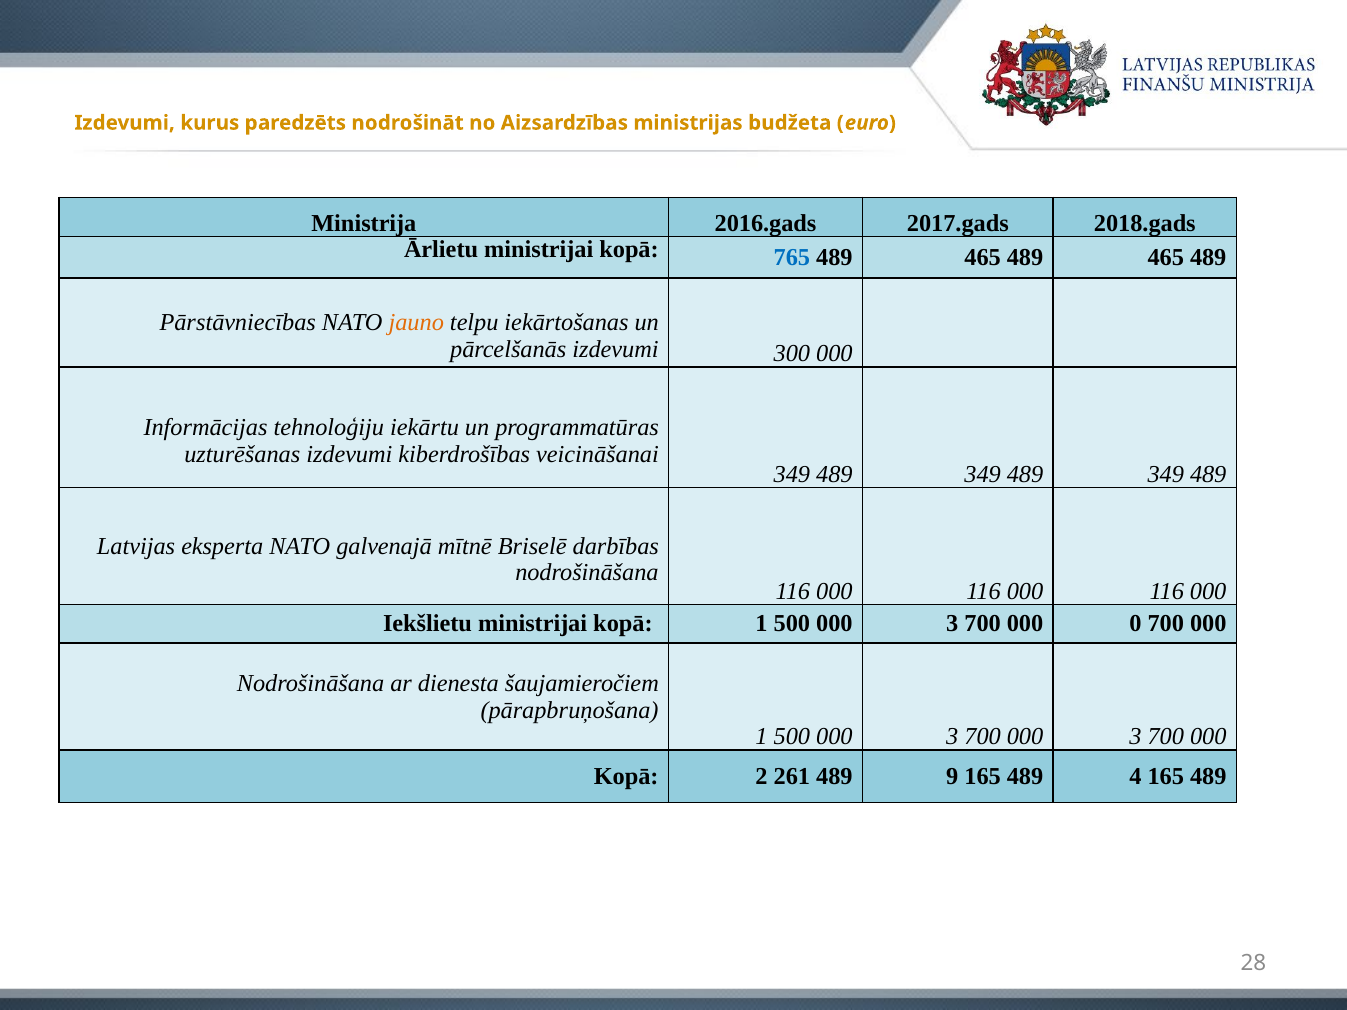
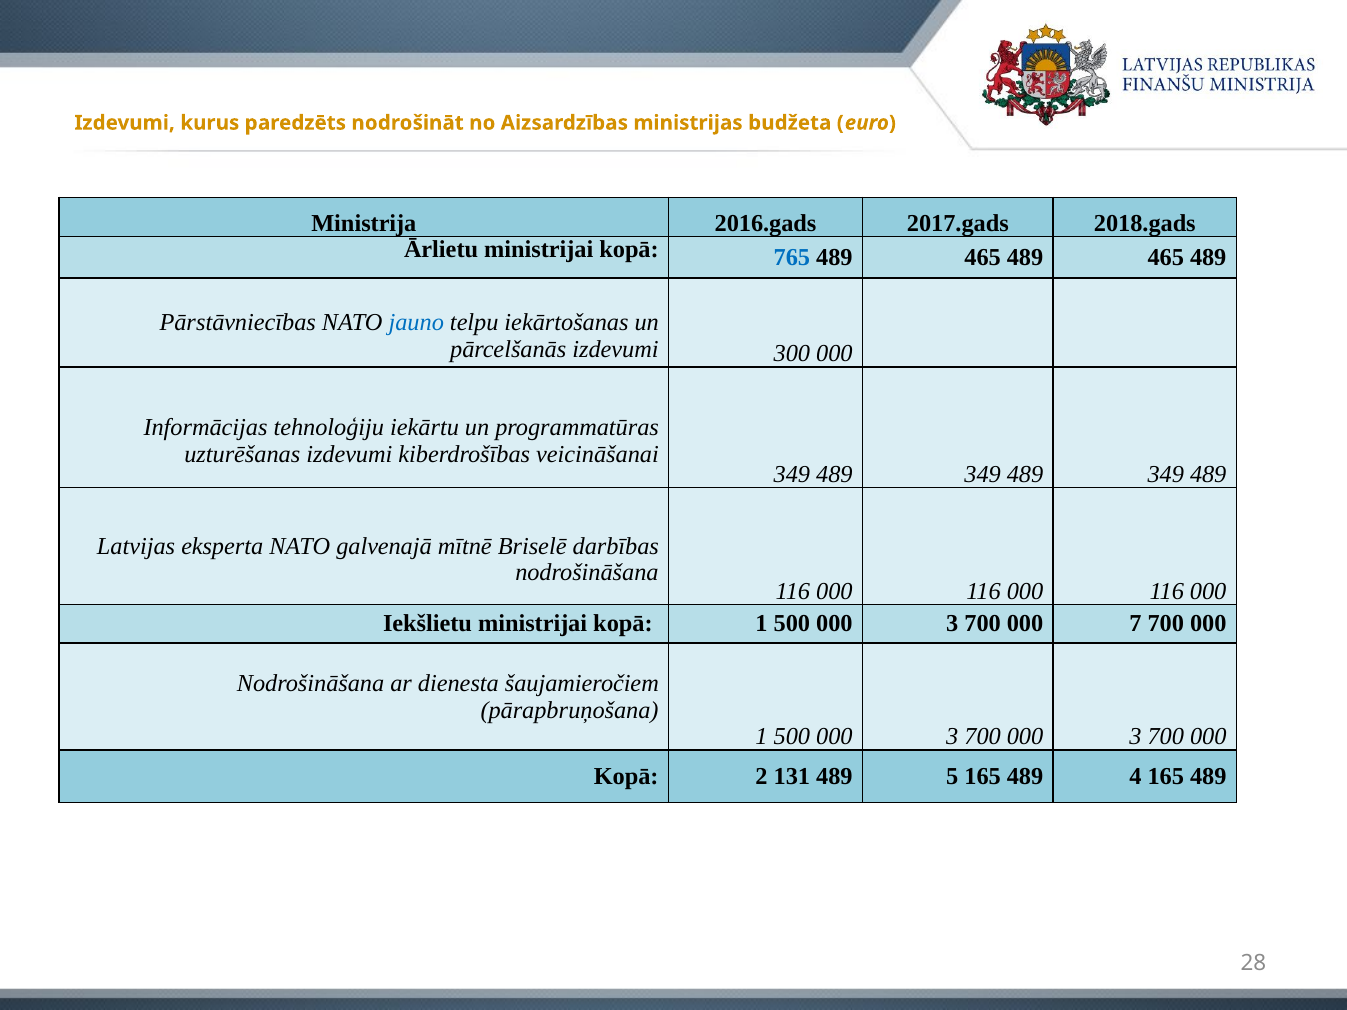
jauno colour: orange -> blue (416, 323)
0: 0 -> 7 (1135, 624)
261: 261 -> 131 (792, 777)
9: 9 -> 5 (952, 777)
